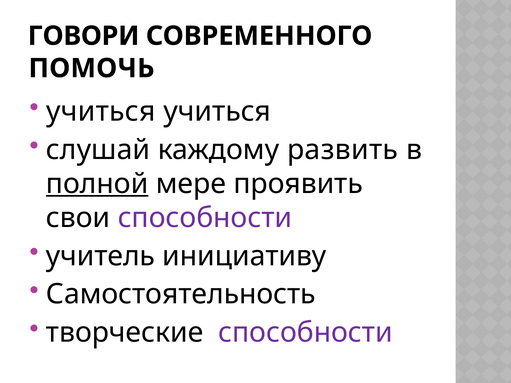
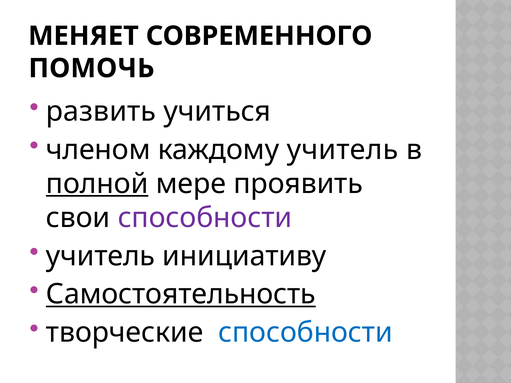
ГОВОРИ: ГОВОРИ -> МЕНЯЕТ (83, 36)
учиться: учиться -> развить (101, 111)
слушай: слушай -> членом (98, 150)
каждому развить: развить -> учитель (343, 150)
Самостоятельность underline: none -> present (181, 294)
способности colour: purple -> blue (305, 333)
